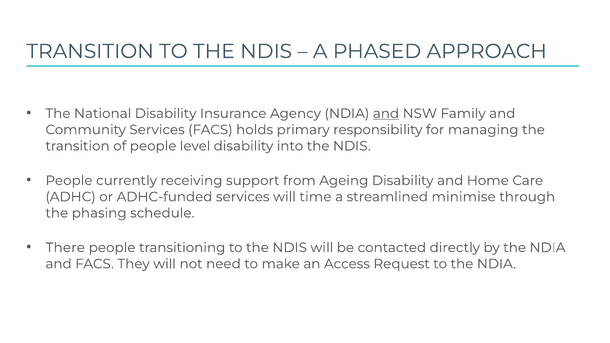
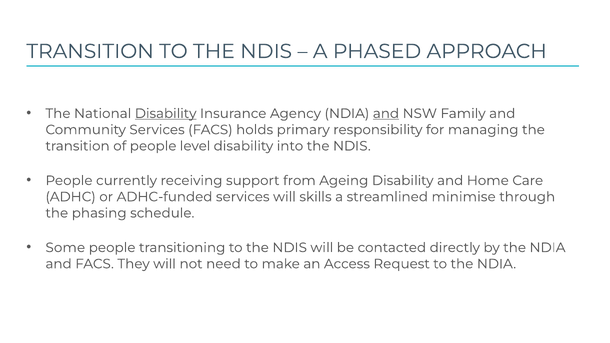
Disability underline: none -> present (166, 114)
time: time -> skills (316, 197)
There: There -> Some (65, 248)
